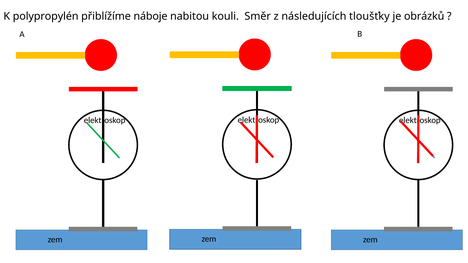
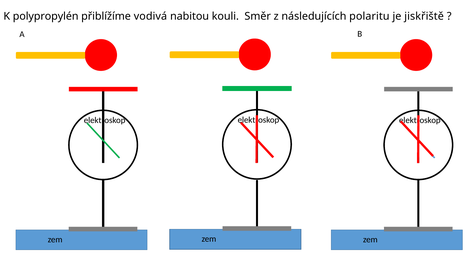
náboje: náboje -> vodivá (150, 16)
tloušťky: tloušťky -> polaritu (369, 16)
obrázků: obrázků -> jiskřiště (424, 16)
